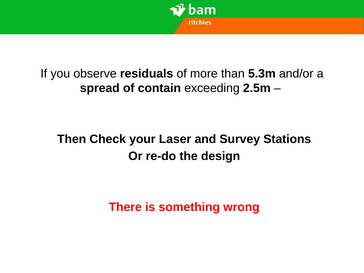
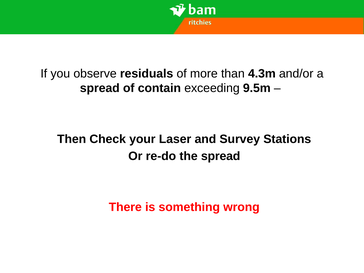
5.3m: 5.3m -> 4.3m (262, 74)
2.5m: 2.5m -> 9.5m (257, 88)
the design: design -> spread (221, 156)
